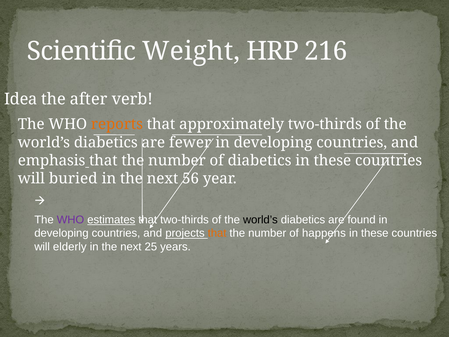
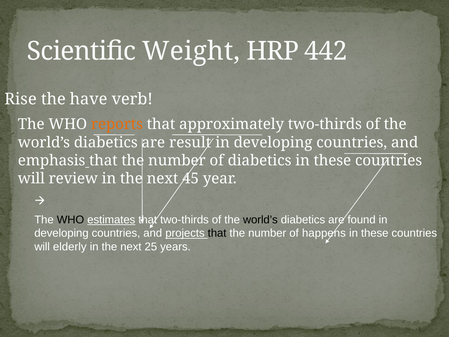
216: 216 -> 442 (326, 51)
Idea: Idea -> Rise (21, 99)
after: after -> have (89, 99)
fewer: fewer -> result (190, 142)
buried: buried -> review (73, 178)
56: 56 -> 45 (191, 178)
WHO colour: purple -> black (70, 220)
that colour: orange -> black (217, 233)
